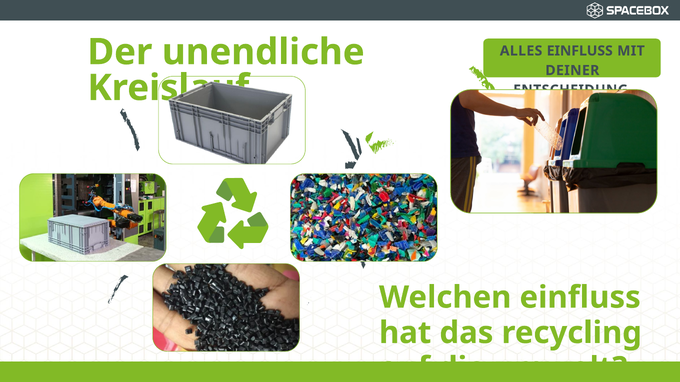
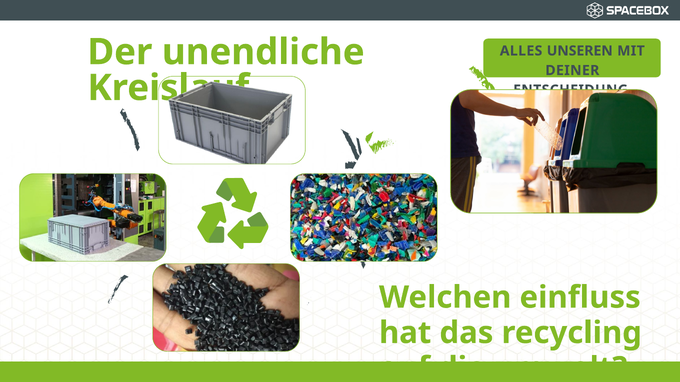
ALLES EINFLUSS: EINFLUSS -> UNSEREN (580, 51)
